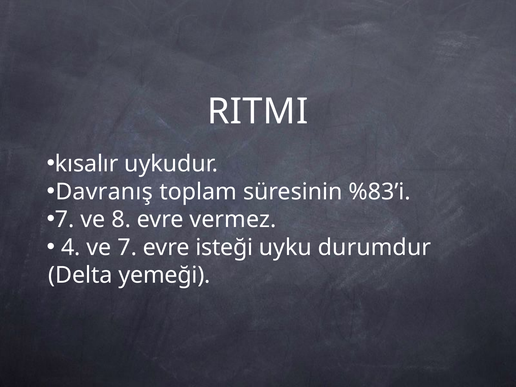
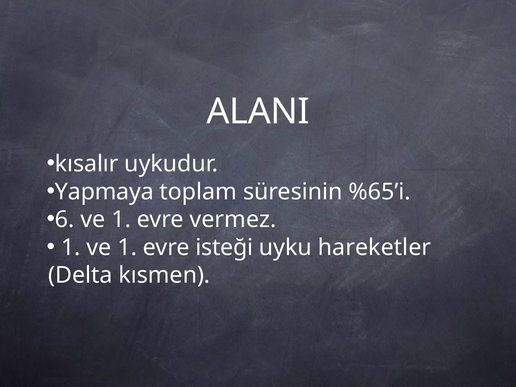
RITMI: RITMI -> ALANI (258, 112)
Davranış: Davranış -> Yapmaya (104, 192)
%83’i: %83’i -> %65’i (380, 192)
7: 7 -> 6 (65, 220)
8: 8 -> 1 (121, 220)
4: 4 -> 1 (71, 247)
7: 7 -> 1 (127, 247)
durumdur: durumdur -> hareketler (374, 247)
yemeği: yemeği -> kısmen (164, 275)
